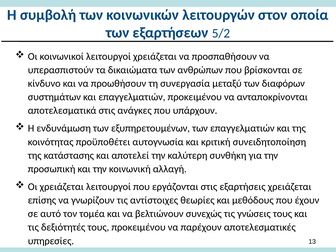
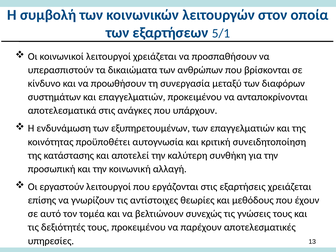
5/2: 5/2 -> 5/1 (221, 33)
Οι χρειάζεται: χρειάζεται -> εργαστούν (62, 187)
